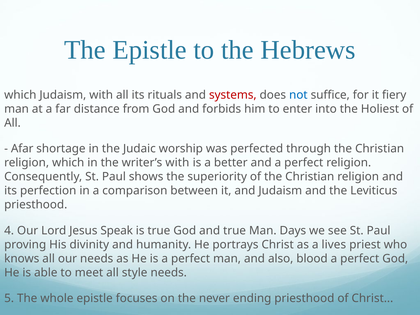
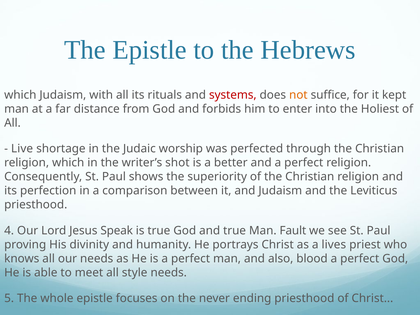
not colour: blue -> orange (298, 95)
fiery: fiery -> kept (394, 95)
Afar: Afar -> Live (22, 149)
writer’s with: with -> shot (177, 163)
Days: Days -> Fault (293, 230)
